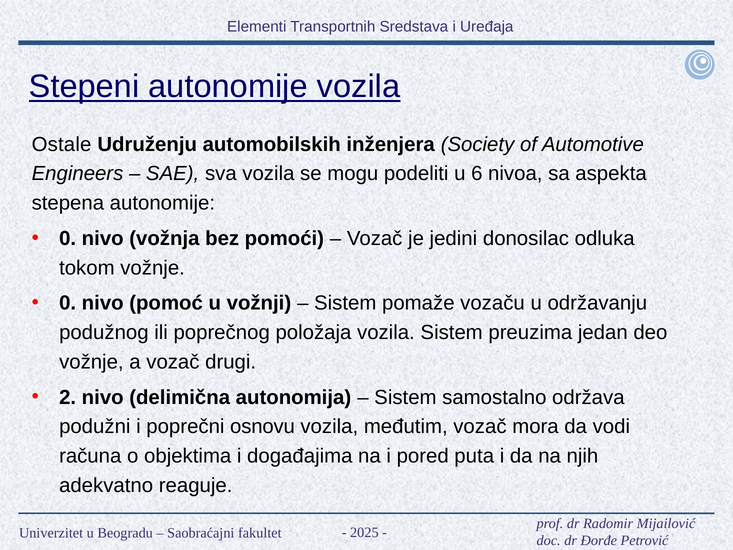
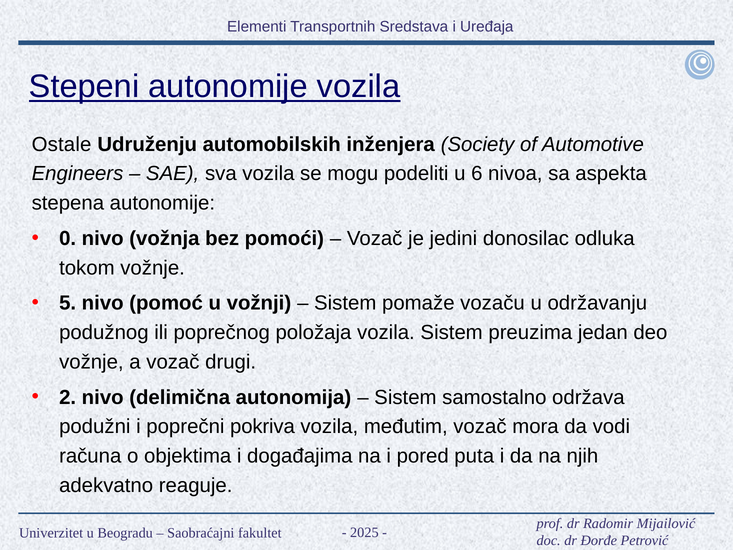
0: 0 -> 5 (68, 303)
osnovu: osnovu -> pokriva (262, 426)
